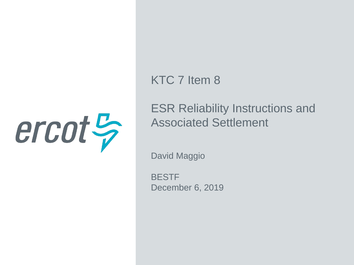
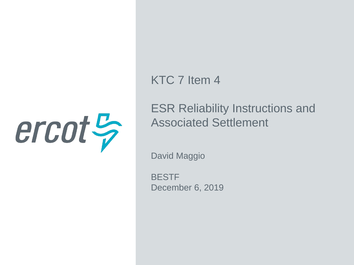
8: 8 -> 4 (217, 80)
